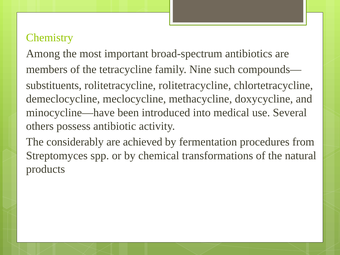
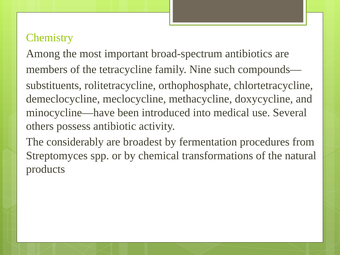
rolitetracycline rolitetracycline: rolitetracycline -> orthophosphate (195, 85)
achieved: achieved -> broadest (143, 142)
